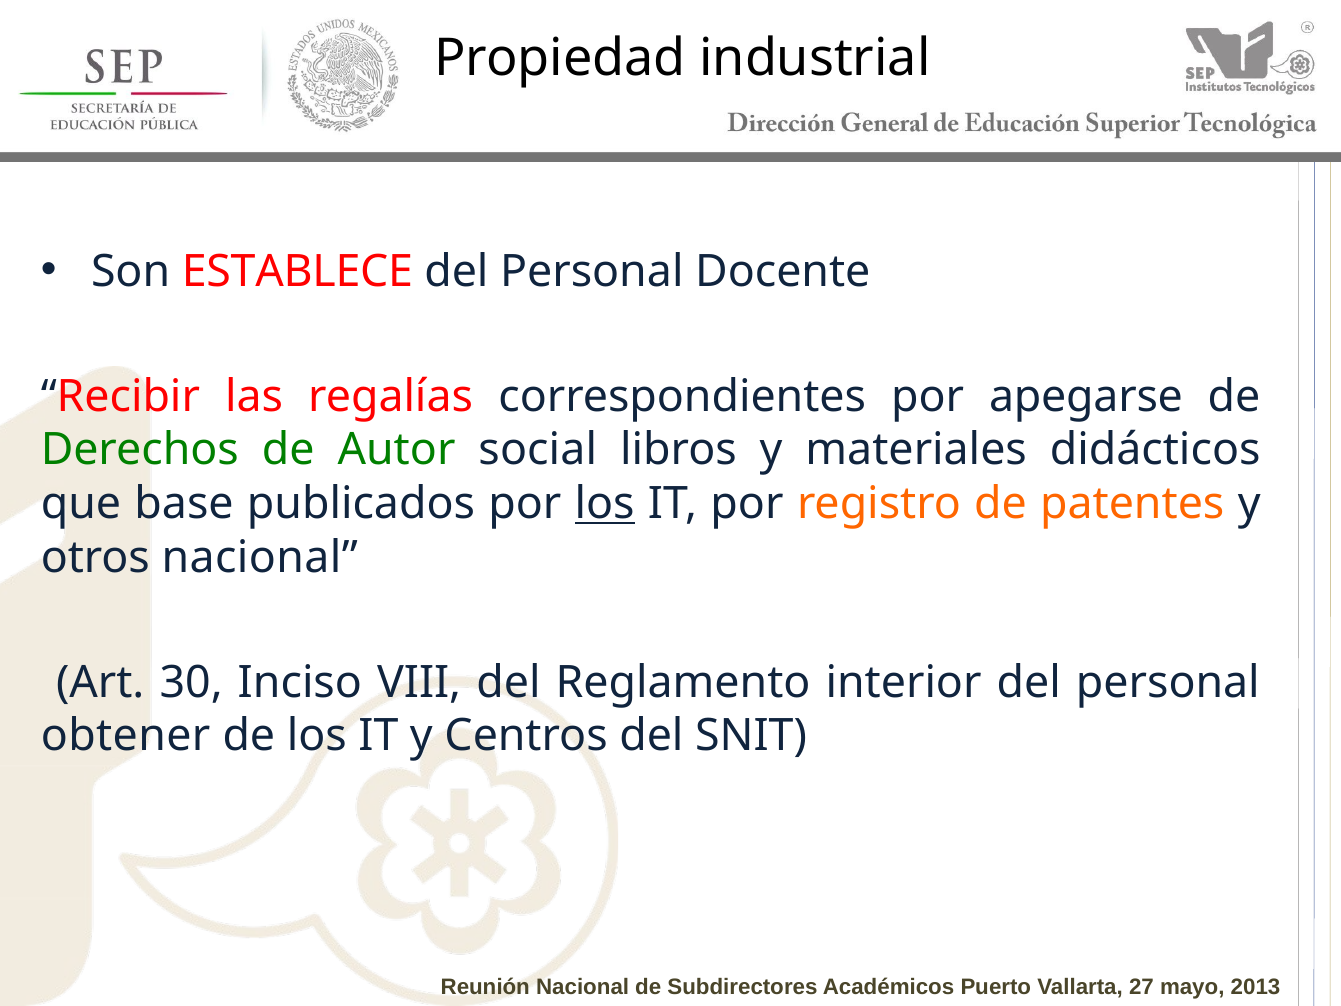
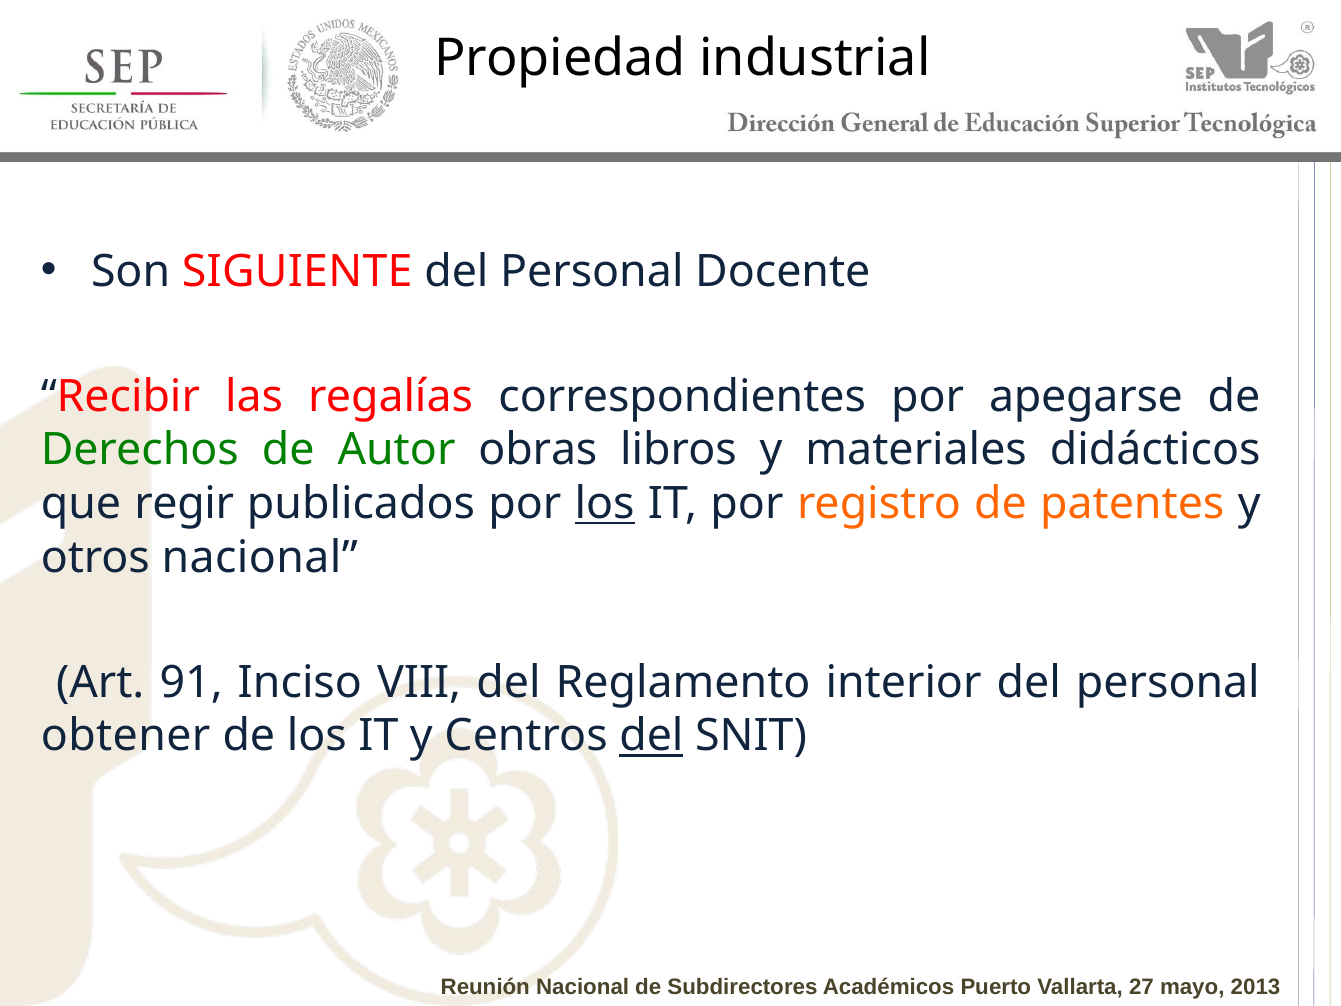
ESTABLECE: ESTABLECE -> SIGUIENTE (297, 271)
social: social -> obras (538, 450)
base: base -> regir (184, 504)
30: 30 -> 91 (191, 682)
del underline: none -> present (651, 736)
